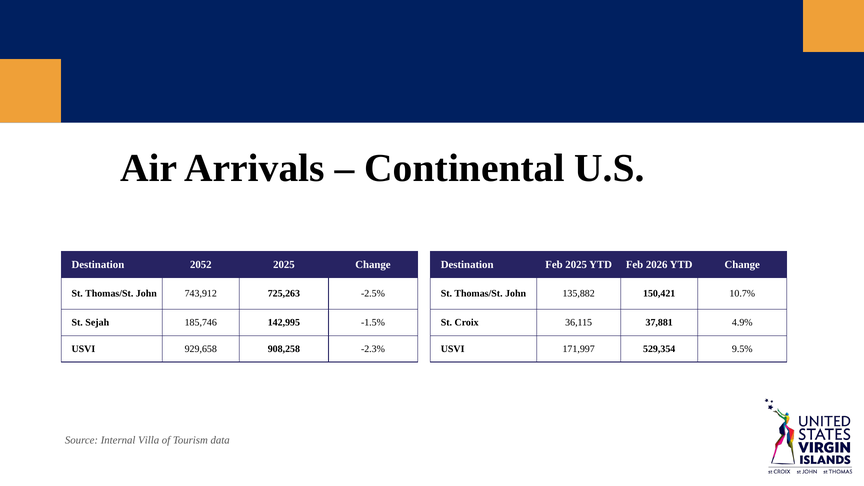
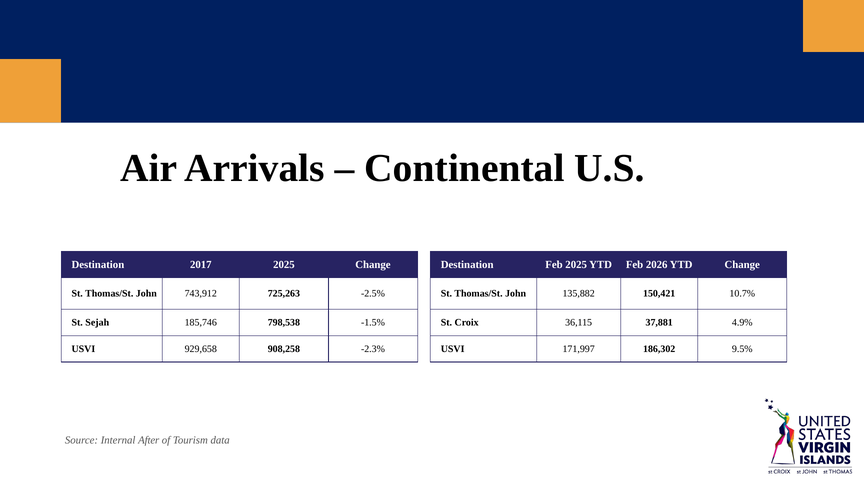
2052: 2052 -> 2017 (201, 265)
142,995: 142,995 -> 798,538 (284, 322)
529,354: 529,354 -> 186,302 (659, 349)
Villa: Villa -> After (149, 440)
